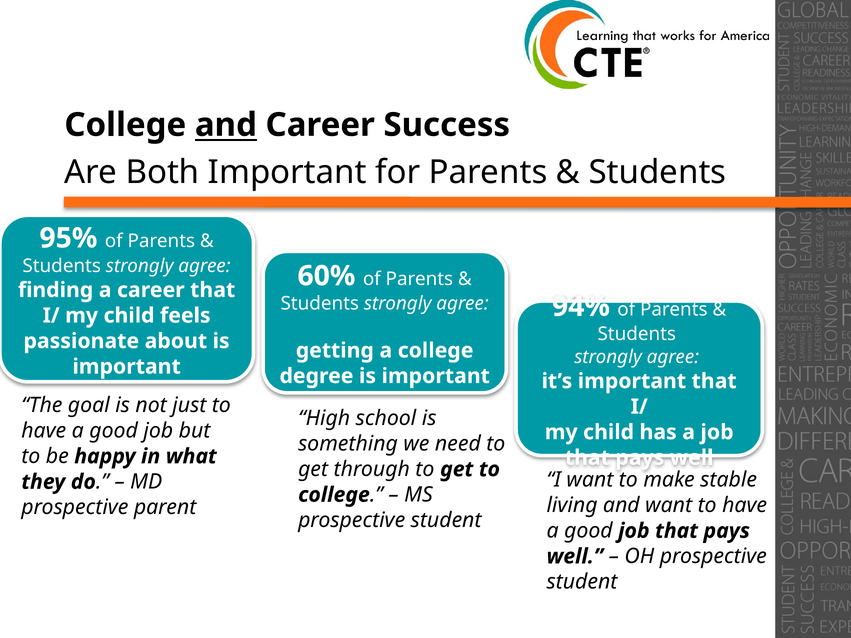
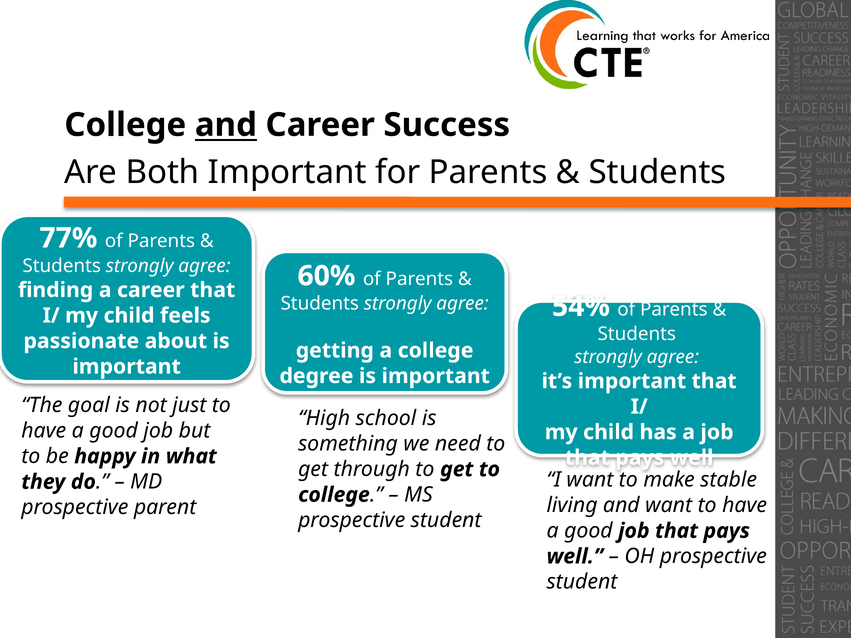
95%: 95% -> 77% (68, 238)
94%: 94% -> 54% (581, 307)
